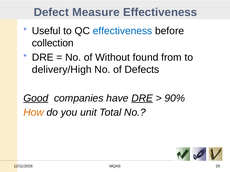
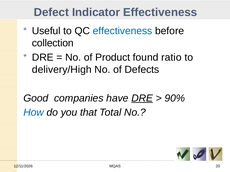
Measure: Measure -> Indicator (96, 12)
Without: Without -> Product (113, 58)
from: from -> ratio (171, 58)
Good underline: present -> none (36, 98)
How colour: orange -> blue (34, 113)
unit: unit -> that (88, 113)
